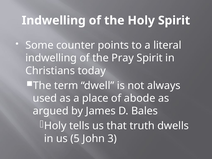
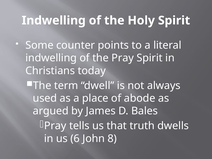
Holy: Holy -> Pray (55, 126)
5: 5 -> 6 (75, 139)
3: 3 -> 8 (112, 139)
